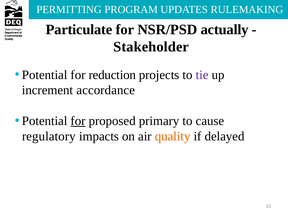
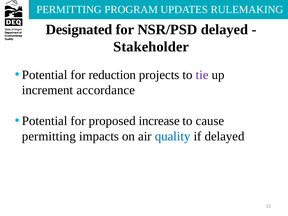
Particulate: Particulate -> Designated (79, 30)
NSR/PSD actually: actually -> delayed (225, 30)
for underline: present -> none (78, 121)
primary: primary -> increase (159, 121)
regulatory: regulatory -> permitting (49, 136)
quality colour: orange -> blue (173, 136)
